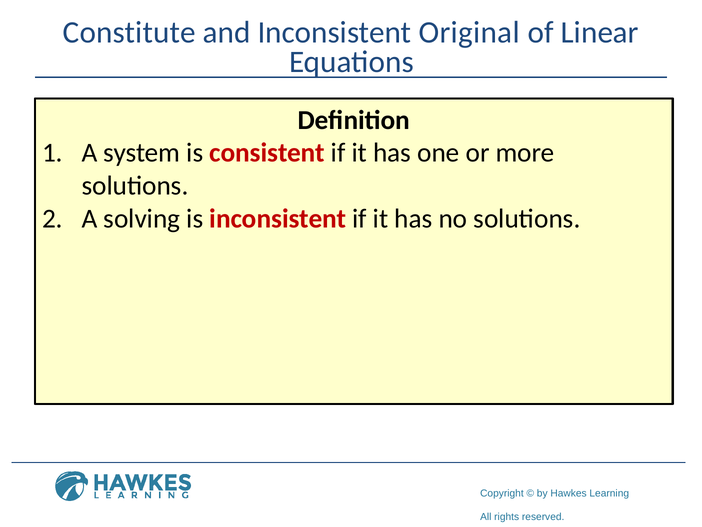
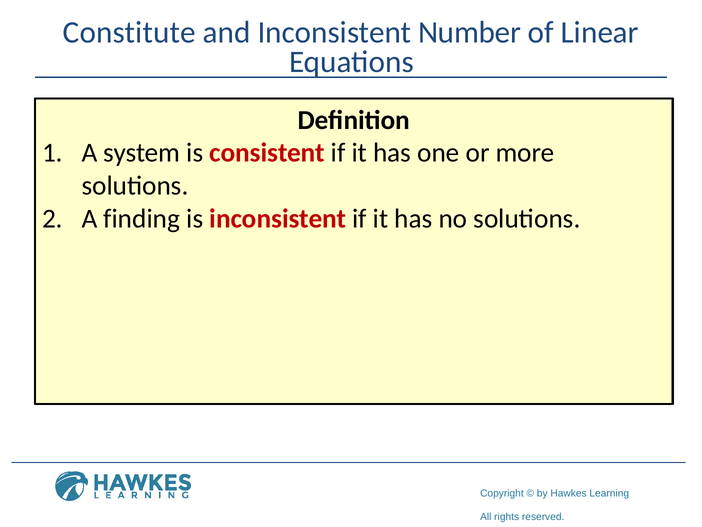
Original: Original -> Number (470, 33)
solving: solving -> finding (142, 218)
